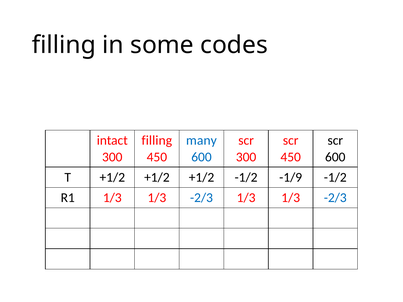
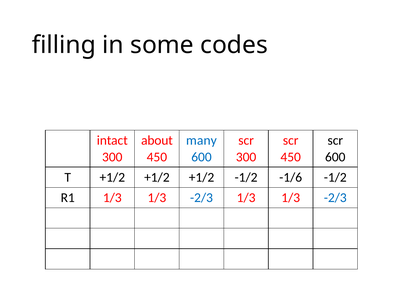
filling: filling -> about (157, 141)
-1/9: -1/9 -> -1/6 (291, 177)
